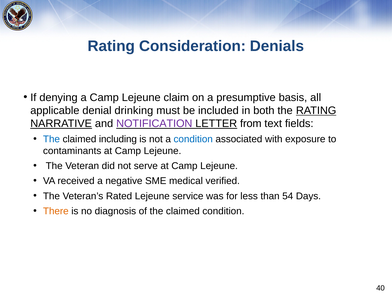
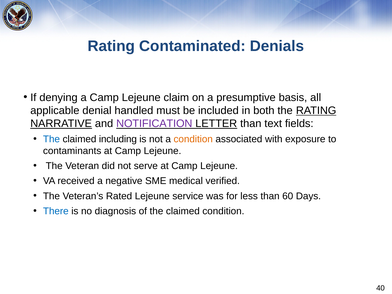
Consideration: Consideration -> Contaminated (193, 46)
drinking: drinking -> handled (134, 111)
LETTER from: from -> than (251, 124)
condition colour: blue -> orange (193, 139)
54: 54 -> 60 (288, 196)
There colour: orange -> blue (56, 211)
